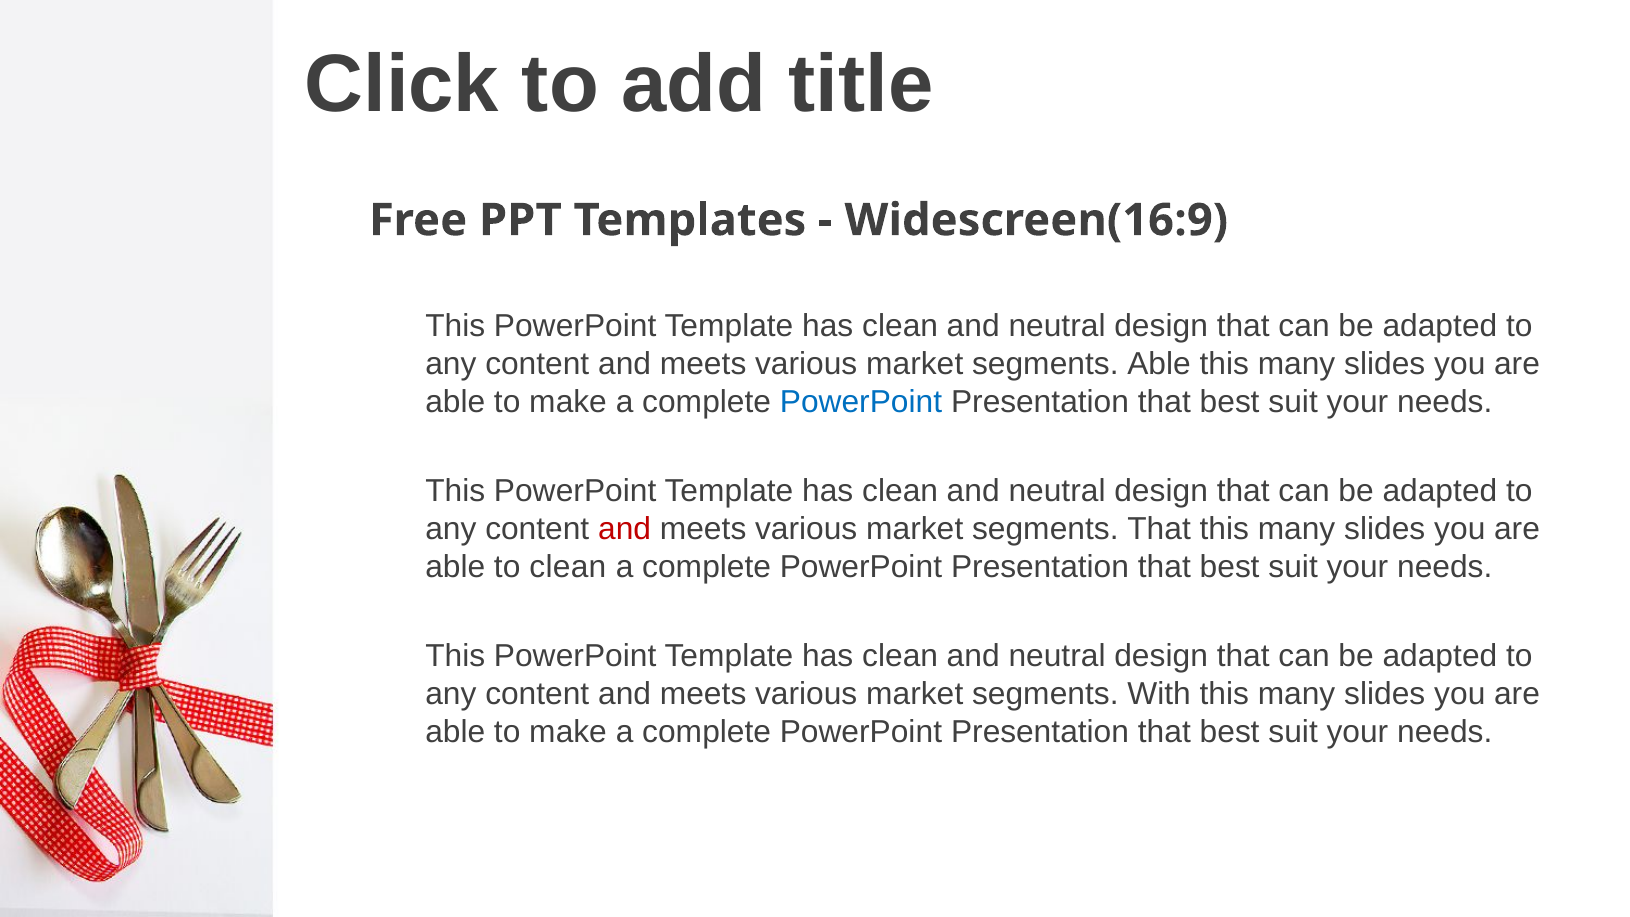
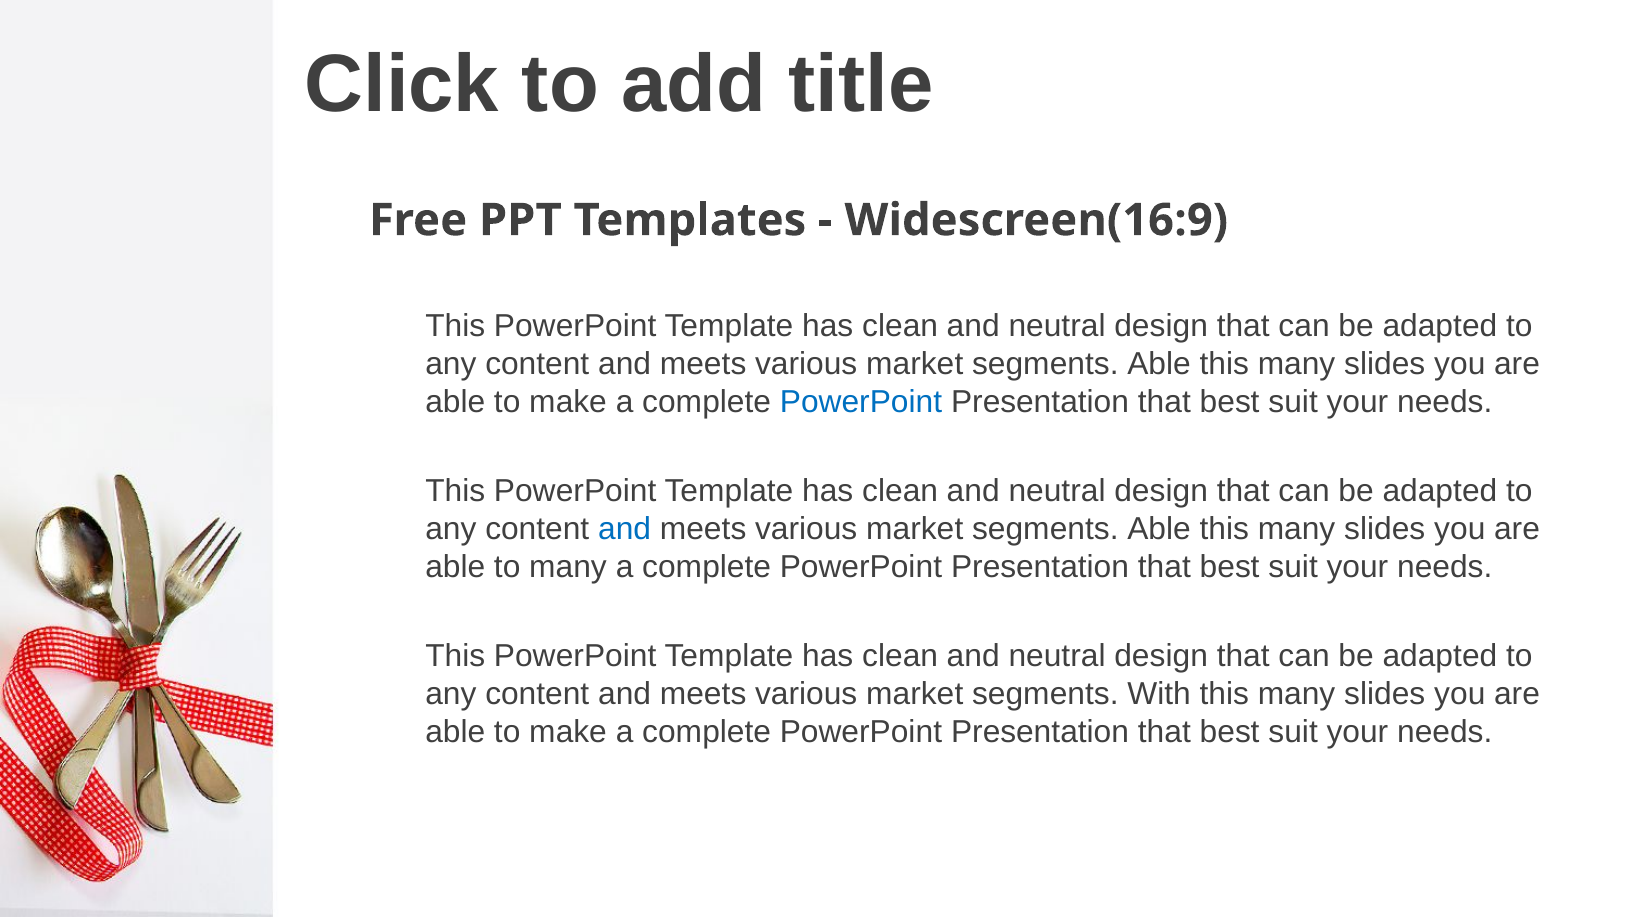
and colour: red -> blue (625, 529)
That: That -> Able (1159, 529)
to clean: clean -> many (568, 567)
